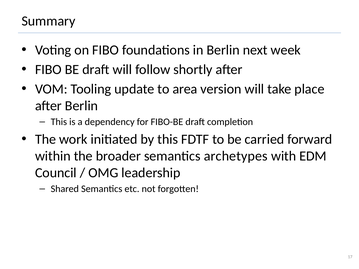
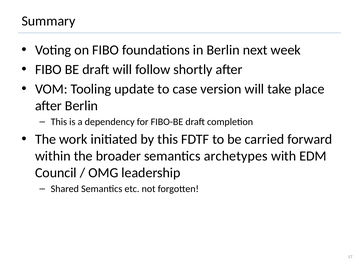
area: area -> case (185, 89)
